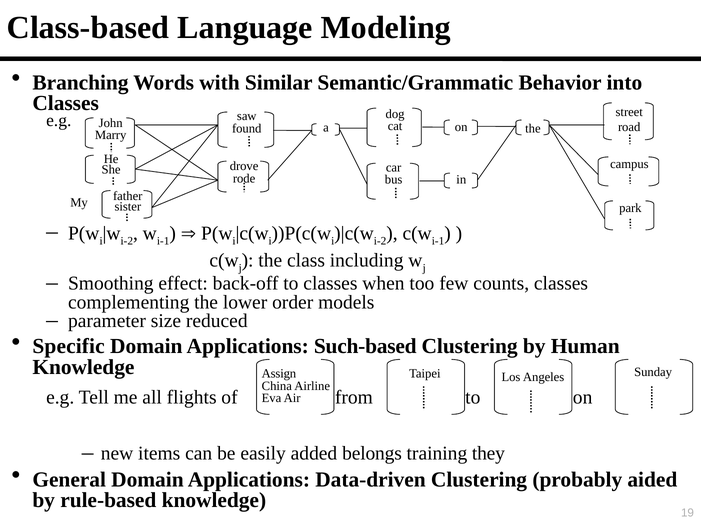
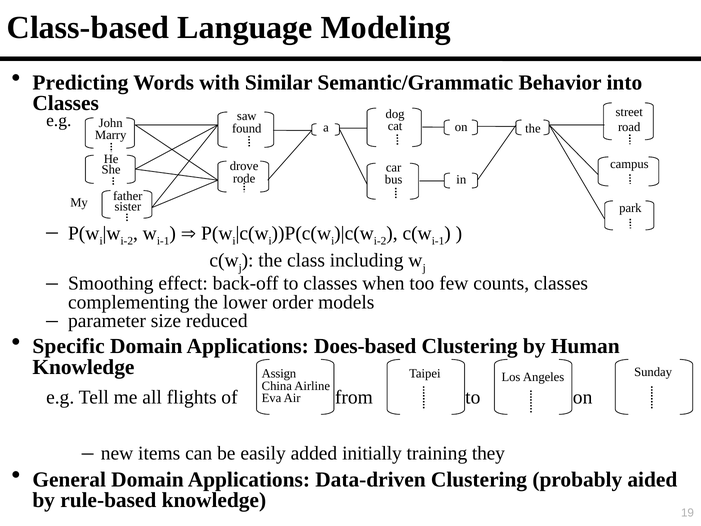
Branching: Branching -> Predicting (80, 82)
Such-based: Such-based -> Does-based (365, 346)
belongs: belongs -> initially (372, 453)
